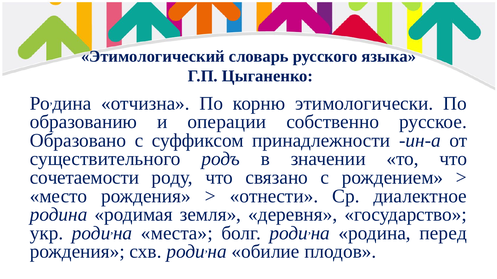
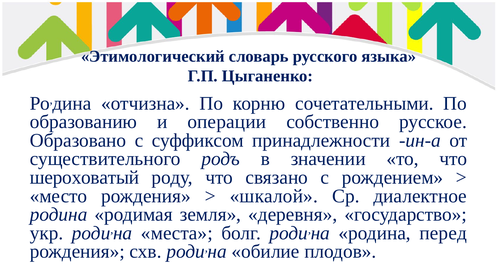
этимологически: этимологически -> сочетательными (364, 104)
сочетаемости: сочетаемости -> шероховатый (84, 178)
отнести: отнести -> шкалой (274, 196)
